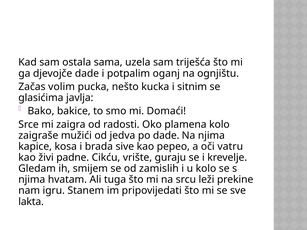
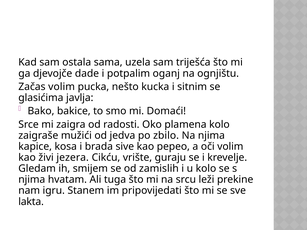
po dade: dade -> zbilo (166, 136)
oči vatru: vatru -> volim (230, 147)
padne: padne -> jezera (73, 158)
